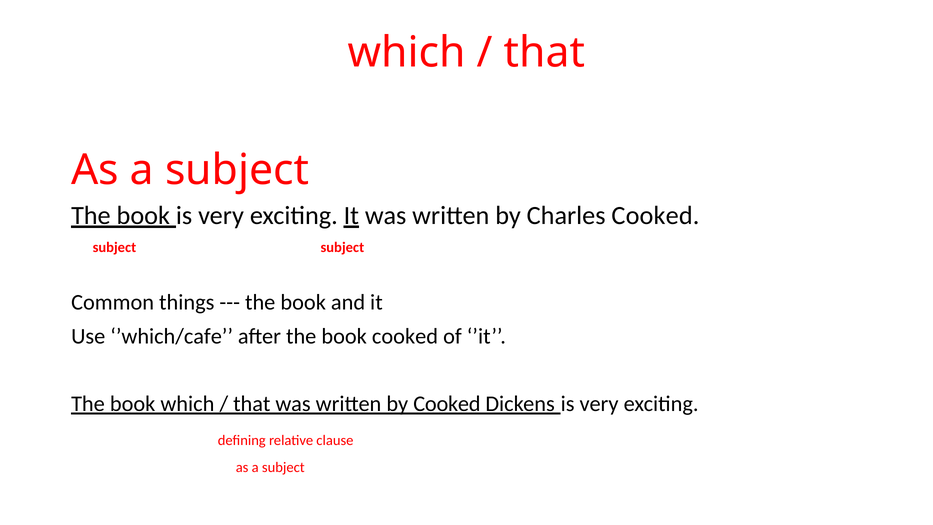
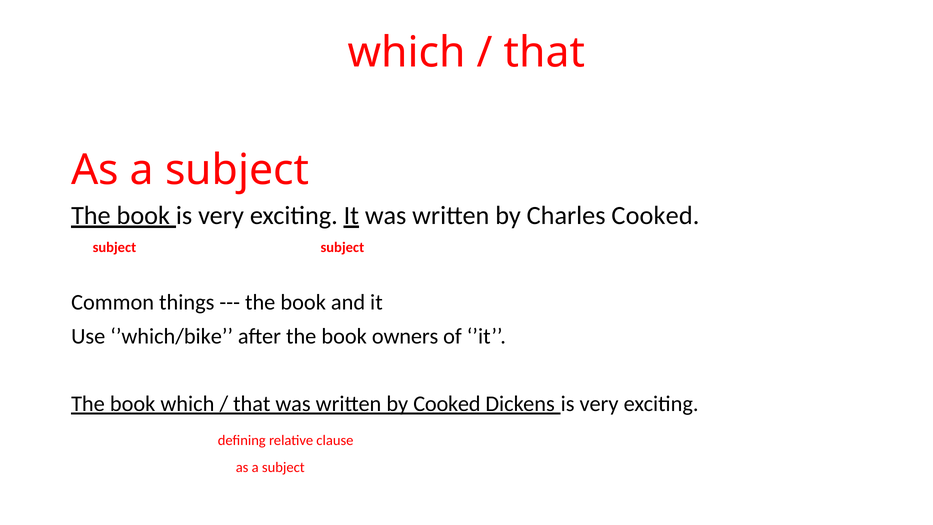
’which/cafe: ’which/cafe -> ’which/bike (172, 336)
book cooked: cooked -> owners (405, 336)
